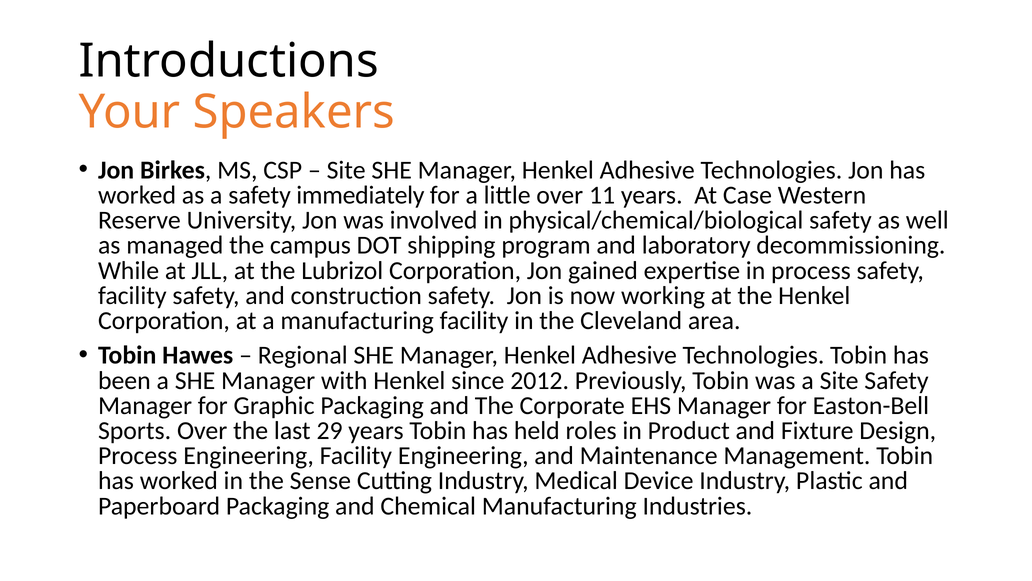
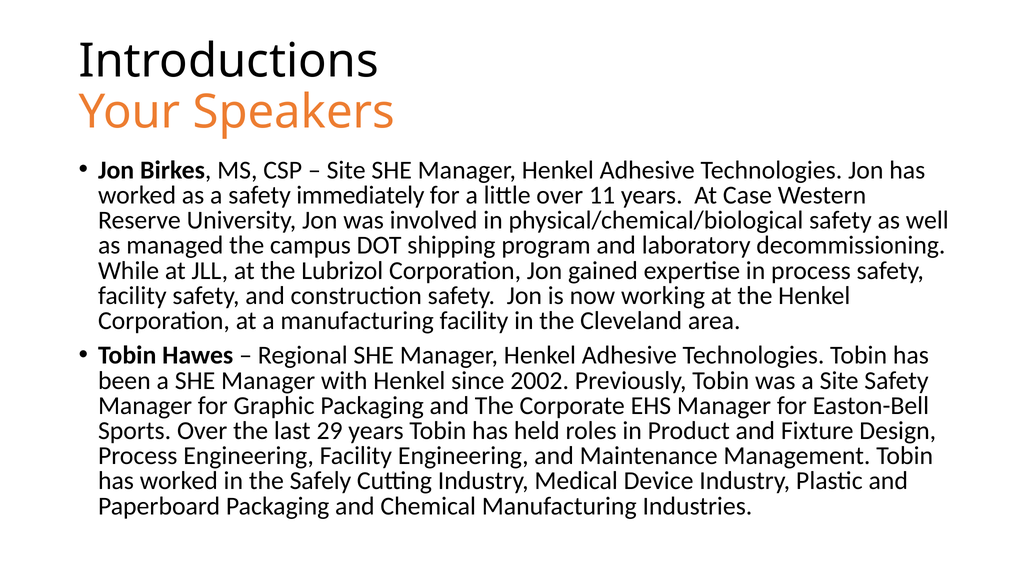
2012: 2012 -> 2002 (540, 380)
Sense: Sense -> Safely (320, 481)
